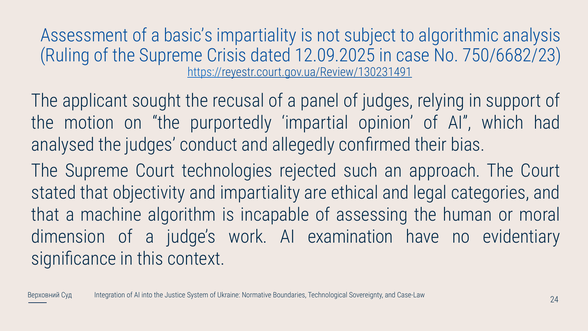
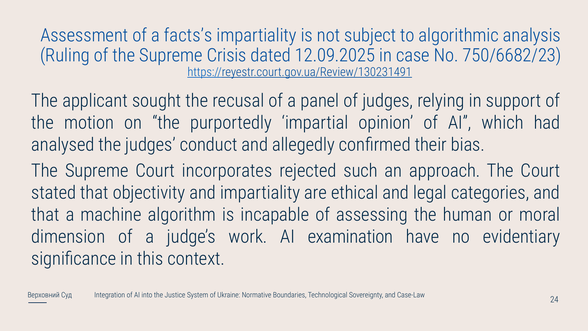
basic’s: basic’s -> facts’s (188, 36)
technologies: technologies -> incorporates (227, 170)
